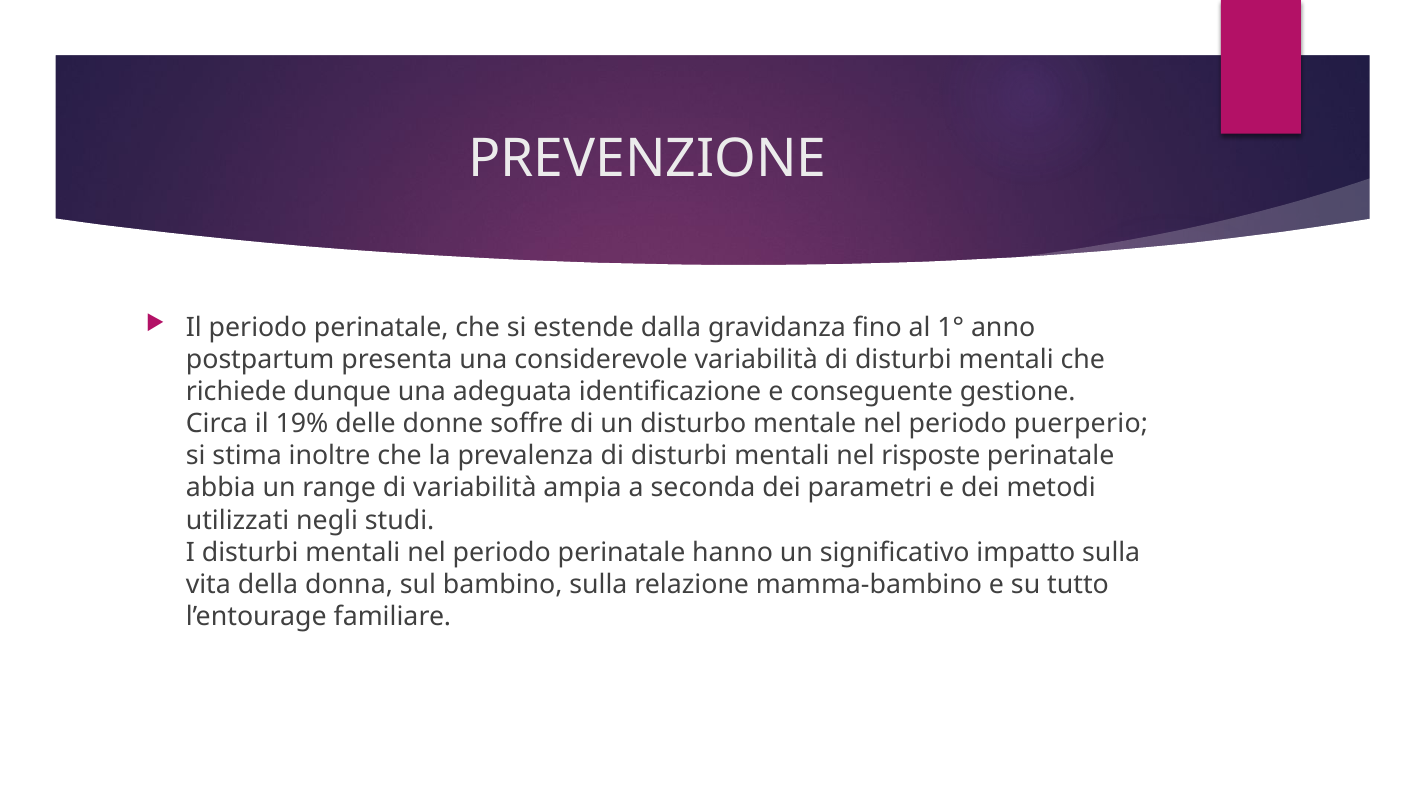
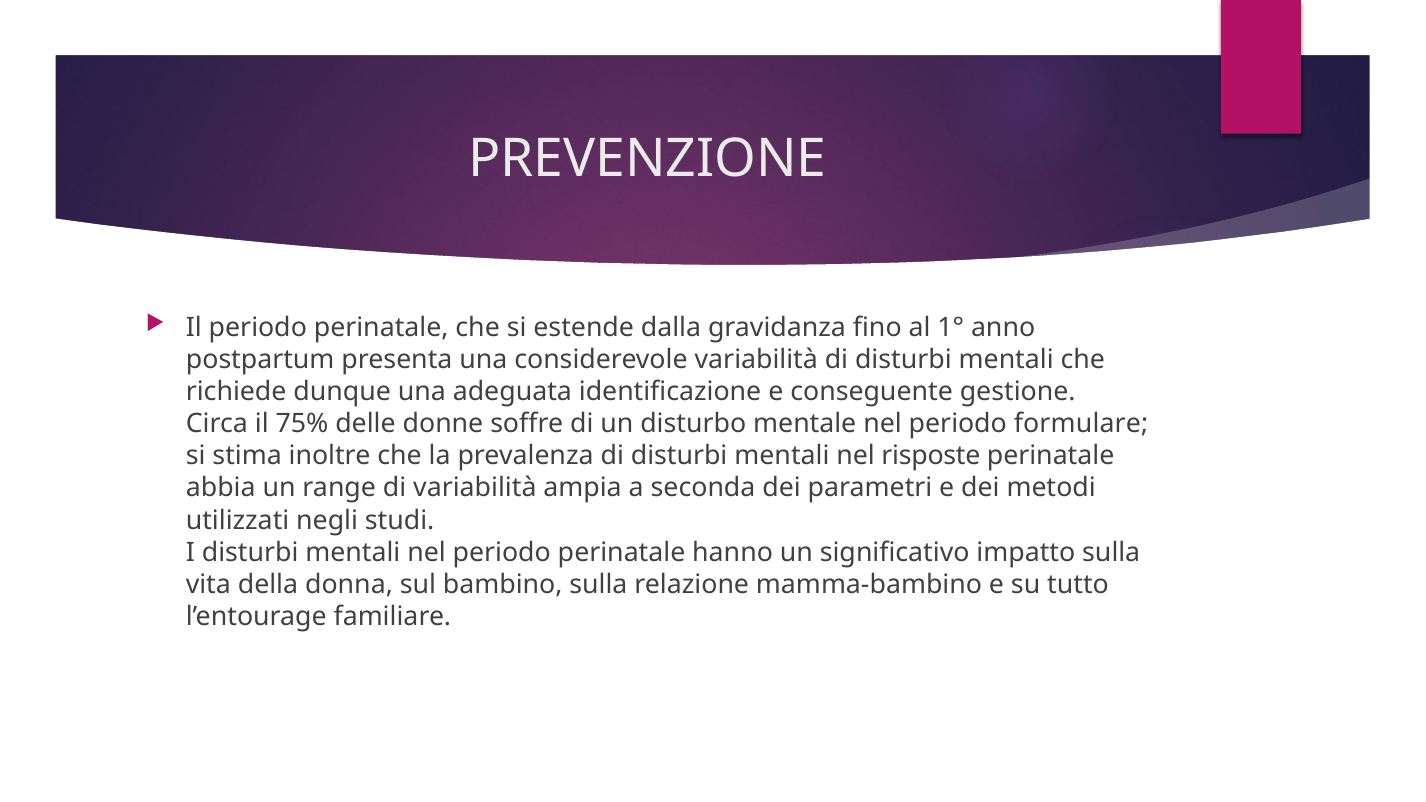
19%: 19% -> 75% (302, 424)
puerperio: puerperio -> formulare (1081, 424)
